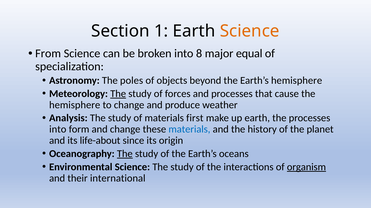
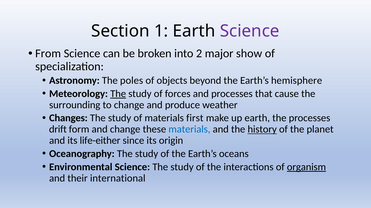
Science colour: orange -> purple (250, 31)
8: 8 -> 2 (199, 54)
equal: equal -> show (249, 54)
hemisphere: hemisphere -> surrounding (75, 105)
Analysis: Analysis -> Changes (68, 118)
into: into -> drift (58, 130)
history underline: none -> present (262, 130)
life-about: life-about -> life-either (100, 141)
The underline: present -> none (125, 154)
